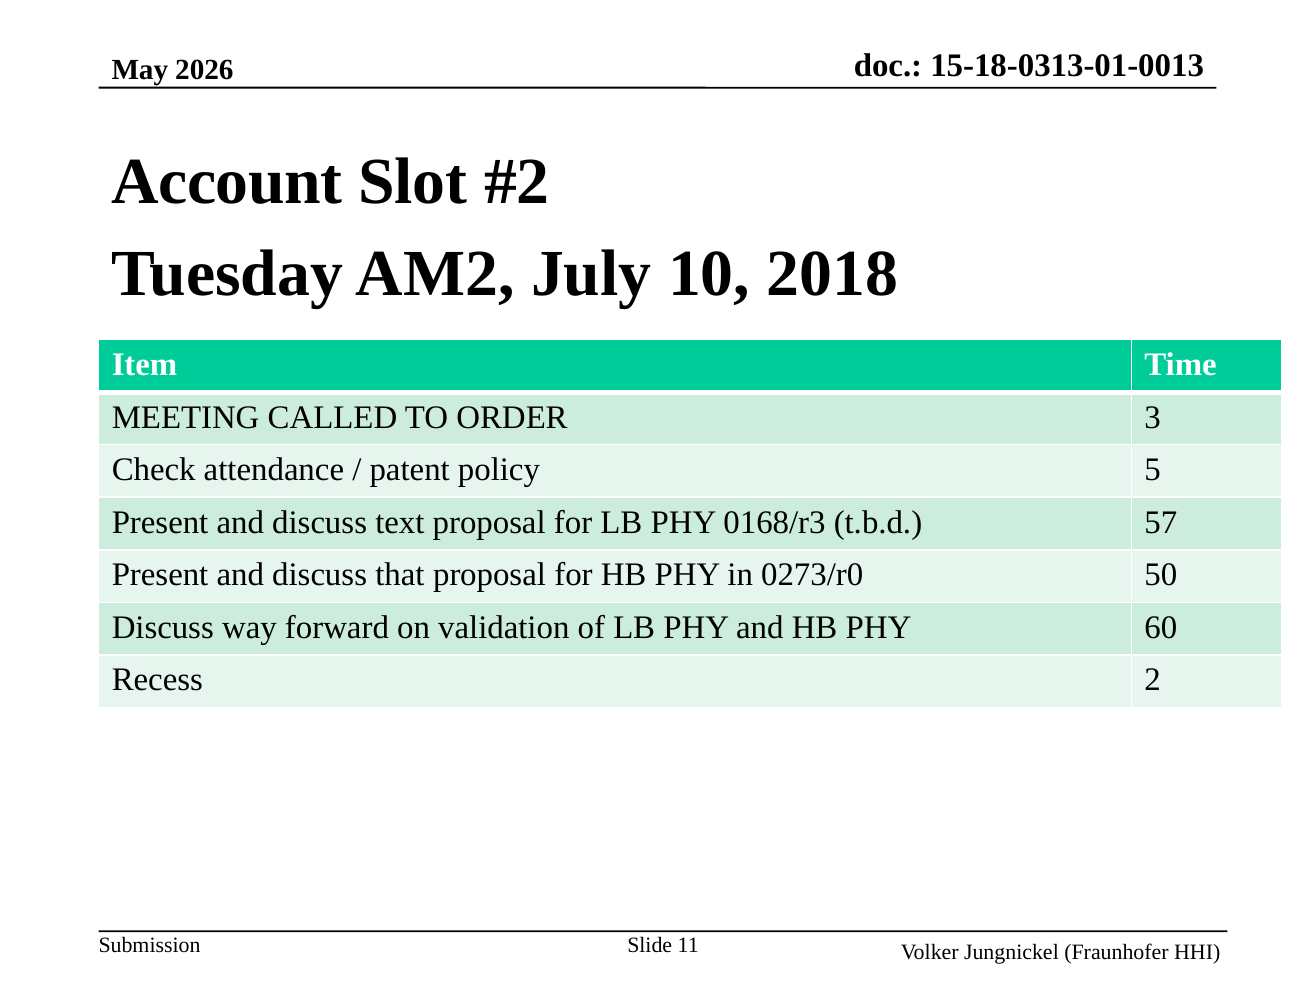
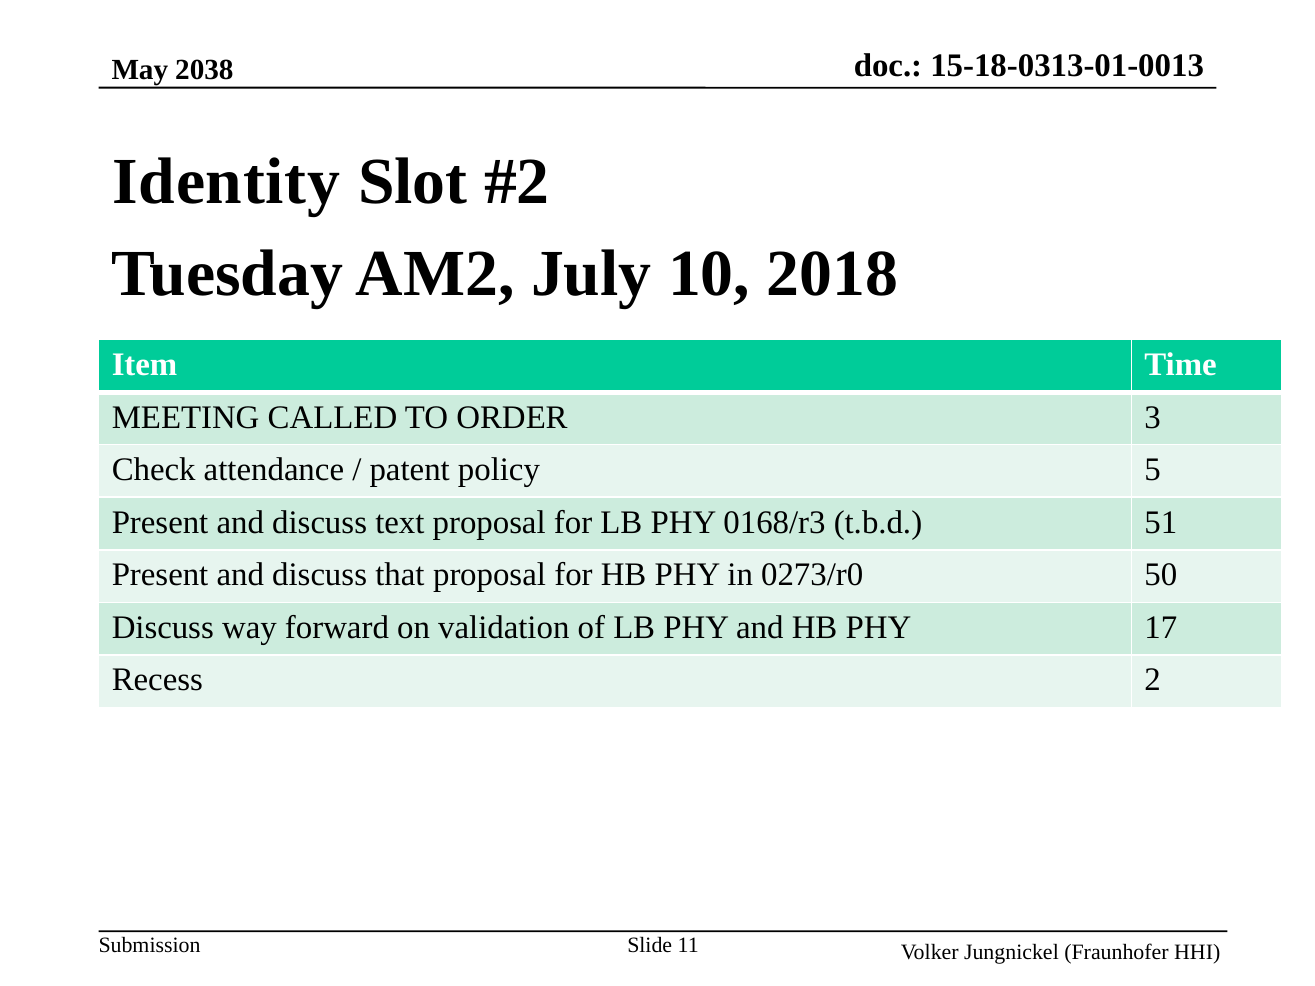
2026: 2026 -> 2038 (204, 70)
Account: Account -> Identity (226, 182)
57: 57 -> 51 (1161, 522)
60: 60 -> 17 (1161, 628)
